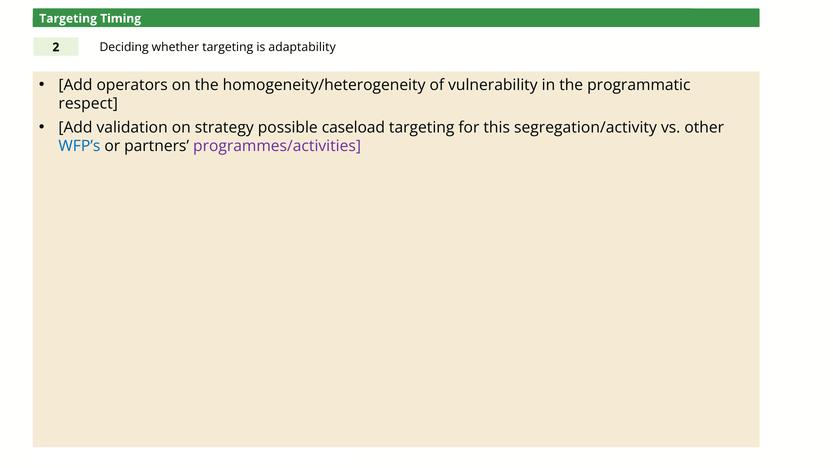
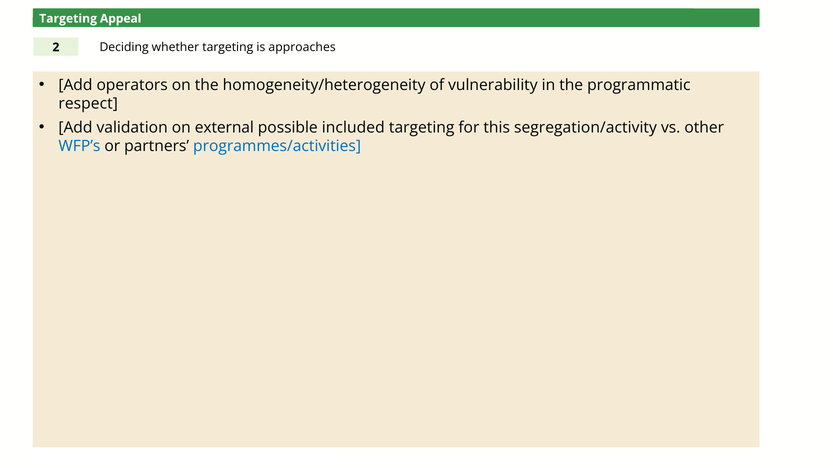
Timing: Timing -> Appeal (121, 19)
adaptability: adaptability -> approaches (302, 47)
strategy: strategy -> external (224, 128)
caseload: caseload -> included (353, 128)
programmes/activities colour: purple -> blue (277, 146)
